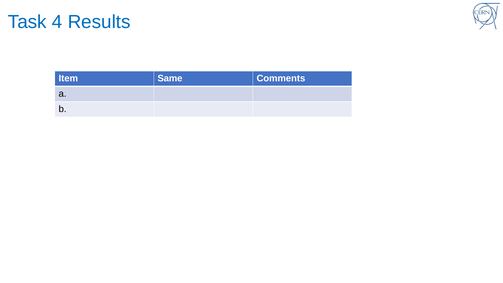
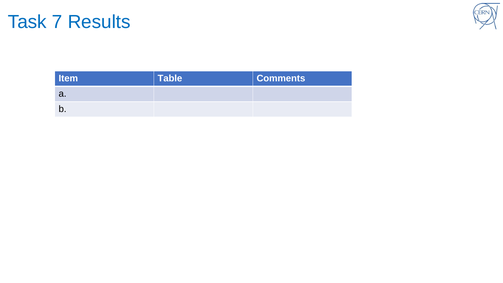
4: 4 -> 7 (57, 22)
Same: Same -> Table (170, 78)
